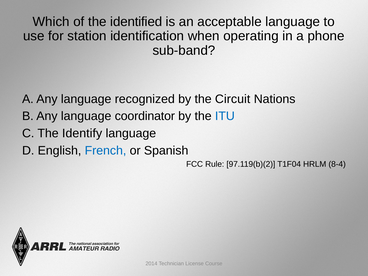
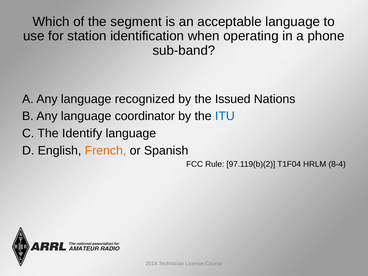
identified: identified -> segment (136, 22)
Circuit: Circuit -> Issued (233, 99)
French colour: blue -> orange (106, 150)
